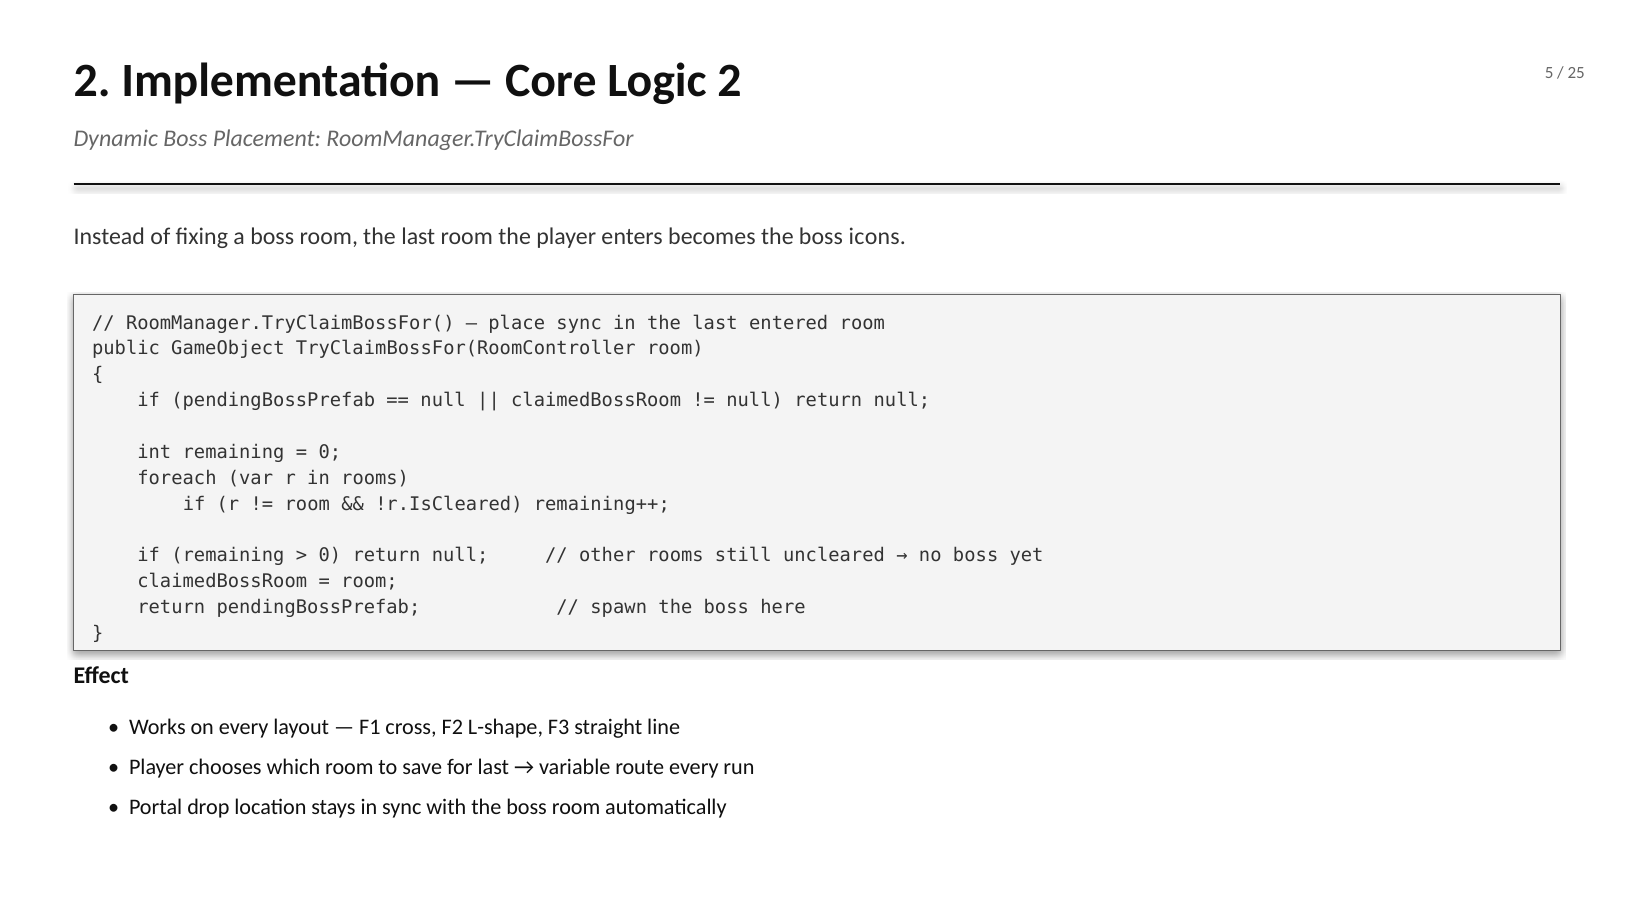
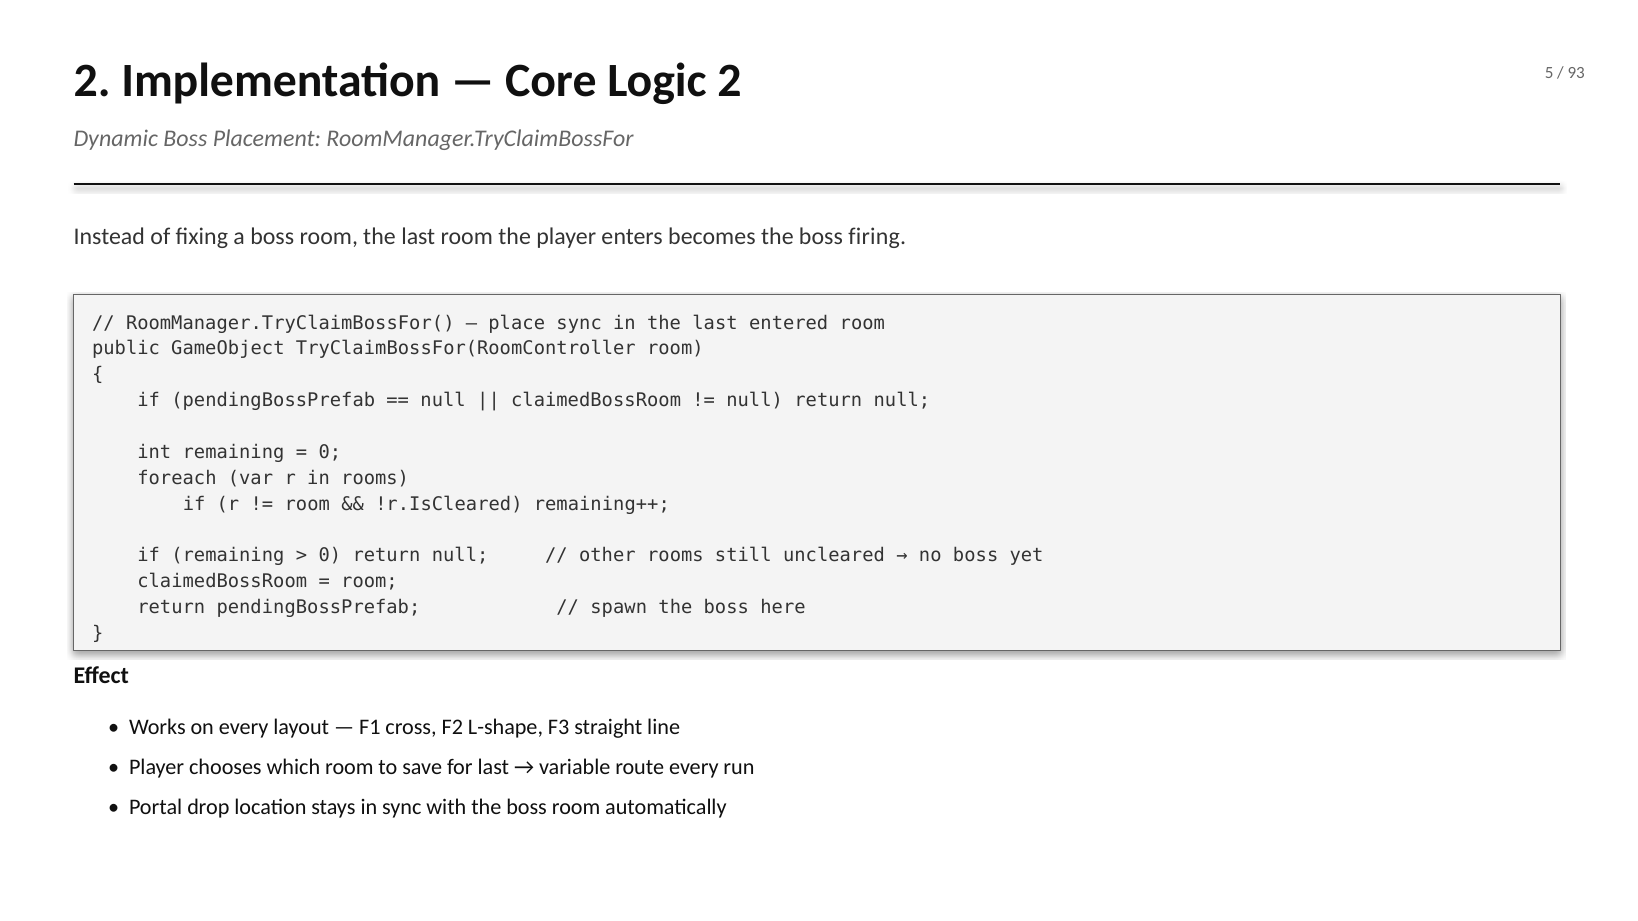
25: 25 -> 93 (1576, 73)
icons: icons -> firing (877, 237)
